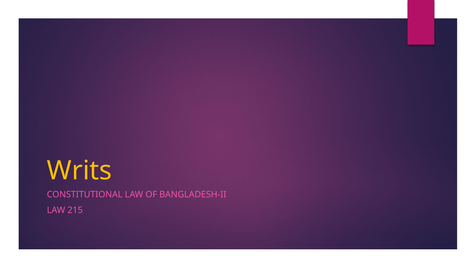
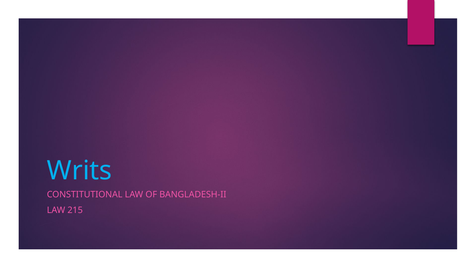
Writs colour: yellow -> light blue (79, 171)
